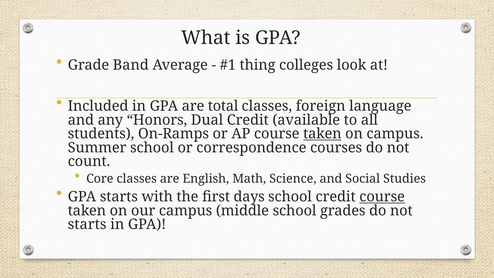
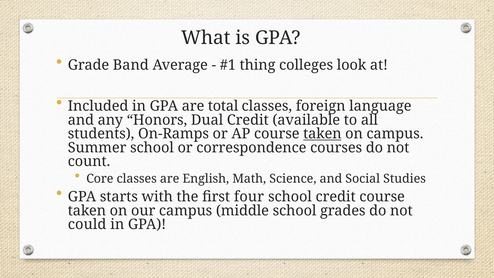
days: days -> four (249, 197)
course underline: present -> none (382, 197)
starts: starts -> could (87, 224)
